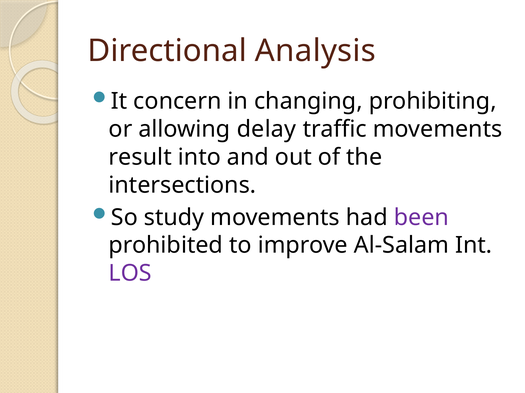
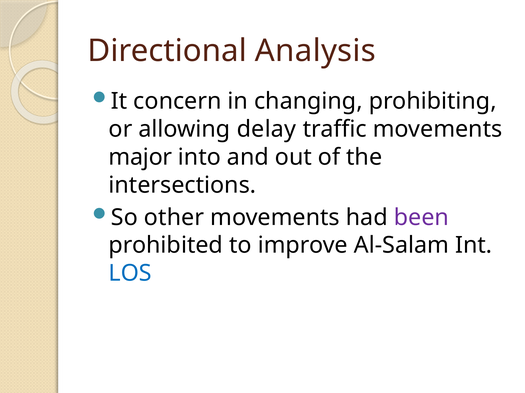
result: result -> major (140, 157)
study: study -> other (174, 218)
LOS colour: purple -> blue (130, 274)
